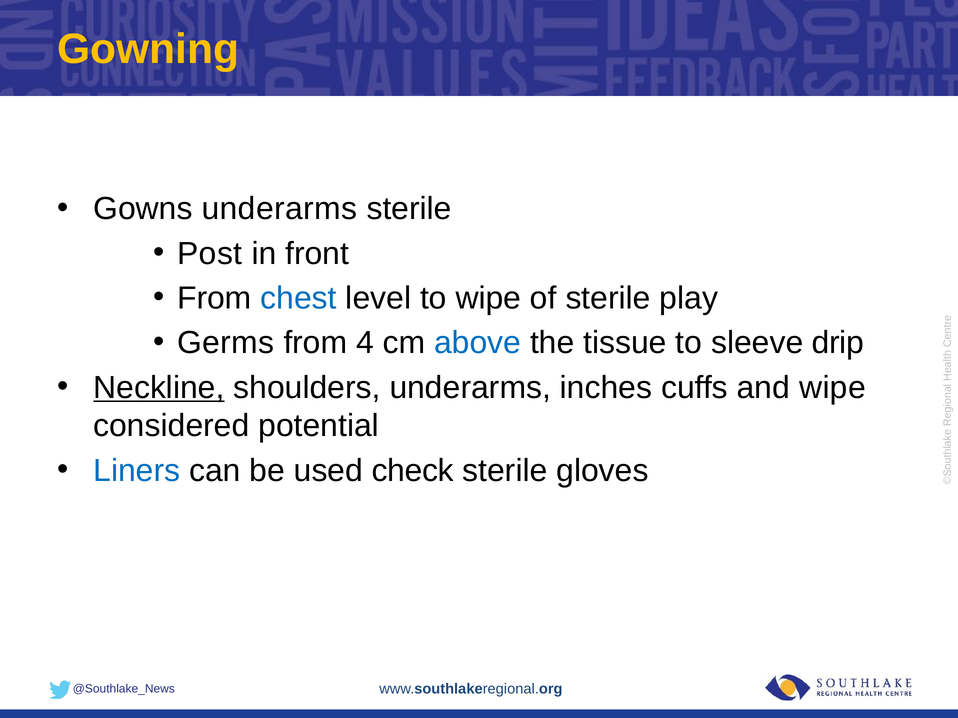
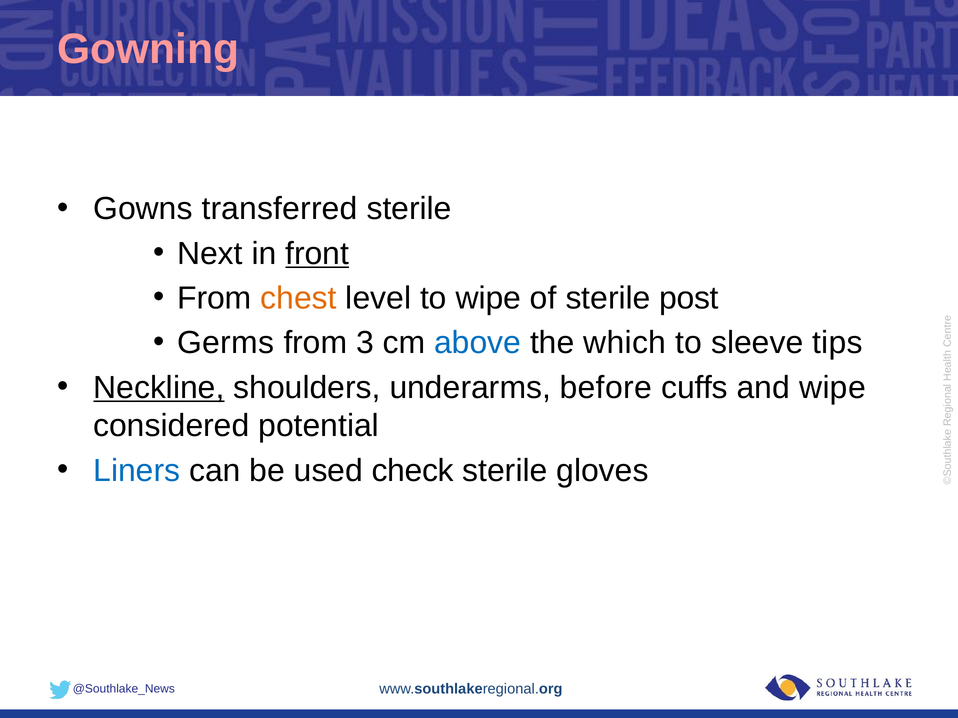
Gowning colour: yellow -> pink (148, 49)
Gowns underarms: underarms -> transferred (280, 209)
Post: Post -> Next (210, 254)
front underline: none -> present (317, 254)
chest colour: blue -> orange (299, 298)
play: play -> post (689, 298)
4: 4 -> 3 (365, 343)
tissue: tissue -> which (625, 343)
drip: drip -> tips (837, 343)
inches: inches -> before (606, 388)
